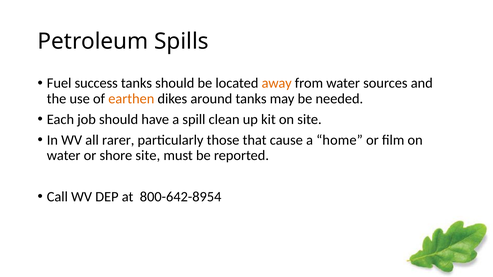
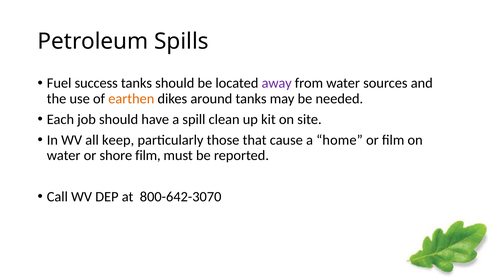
away colour: orange -> purple (277, 83)
rarer: rarer -> keep (118, 140)
shore site: site -> film (148, 156)
800-642-8954: 800-642-8954 -> 800-642-3070 (181, 197)
